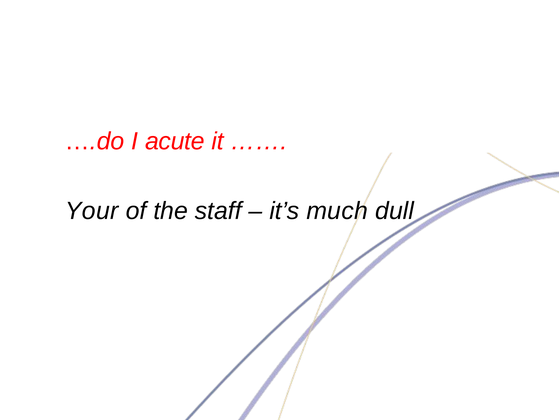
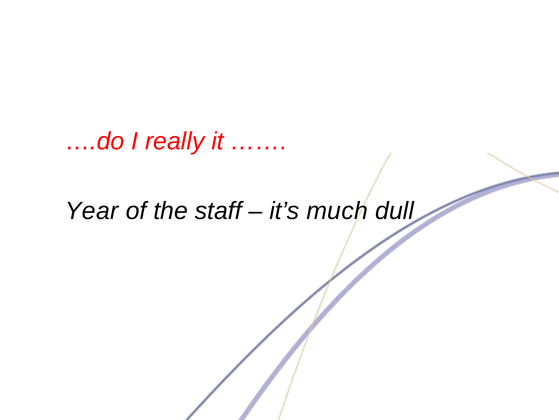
acute: acute -> really (175, 141)
Your: Your -> Year (92, 211)
